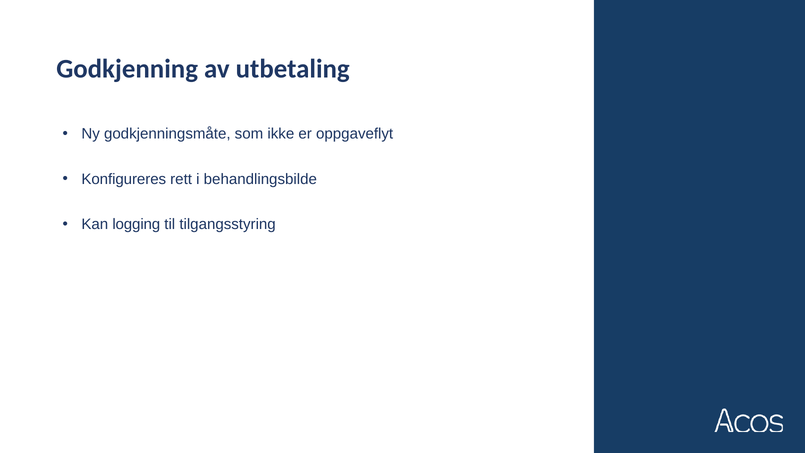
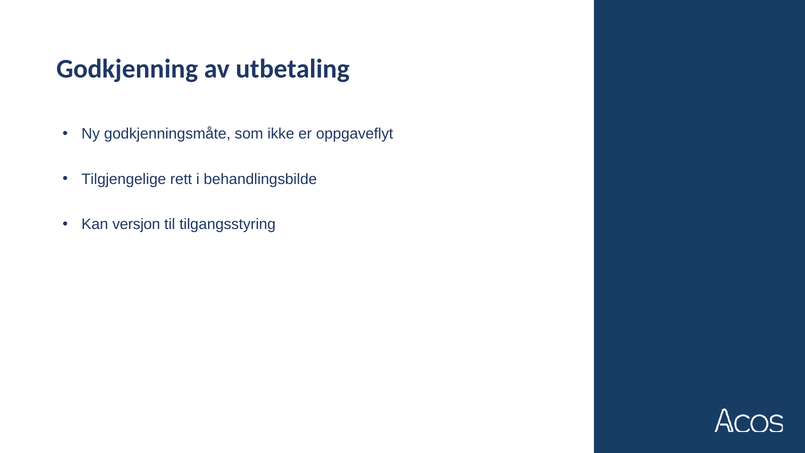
Konfigureres: Konfigureres -> Tilgjengelige (124, 179)
logging: logging -> versjon (136, 224)
